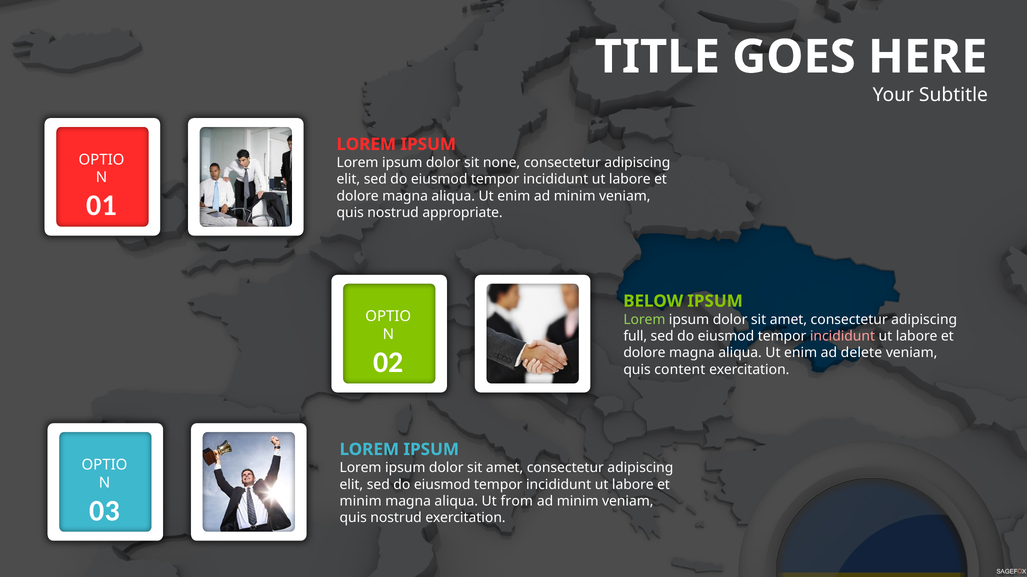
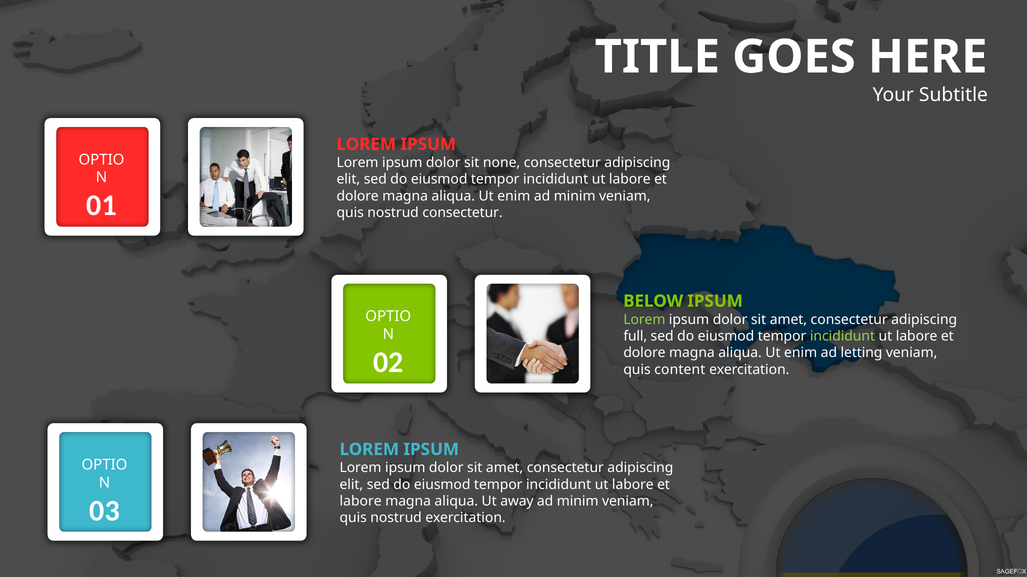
nostrud appropriate: appropriate -> consectetur (463, 213)
incididunt colour: pink -> light green (842, 337)
delete: delete -> letting (862, 353)
minim: minim -> labore (361, 502)
from: from -> away (517, 502)
